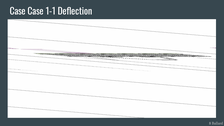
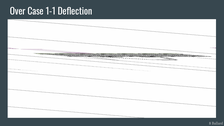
Case: Case -> Over (18, 12)
